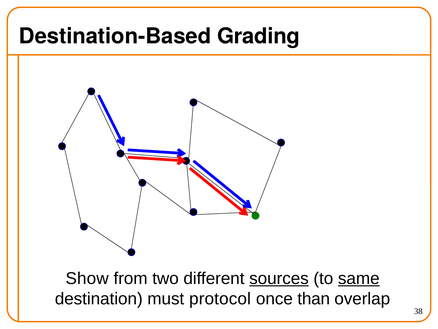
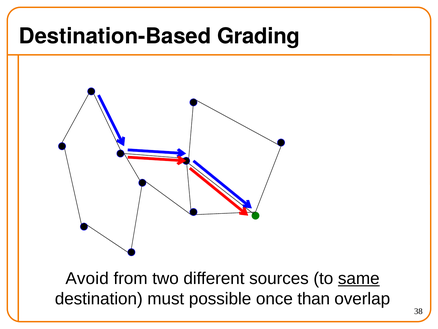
Show: Show -> Avoid (87, 278)
sources underline: present -> none (279, 278)
protocol: protocol -> possible (220, 299)
